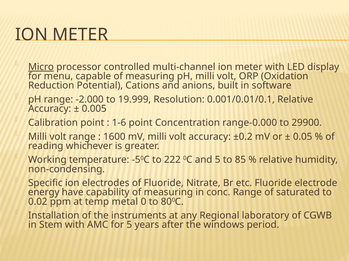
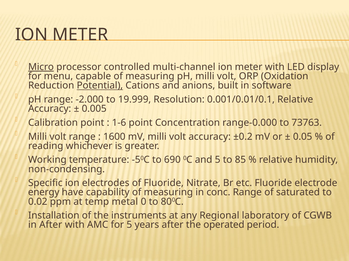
Potential underline: none -> present (100, 86)
29900: 29900 -> 73763 (307, 123)
222: 222 -> 690 (172, 160)
in Stem: Stem -> After (51, 225)
windows: windows -> operated (224, 225)
